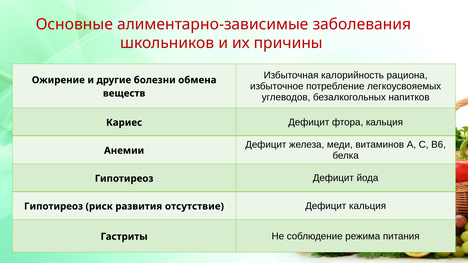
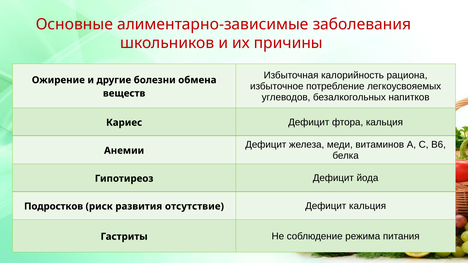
Гипотиреоз: Гипотиреоз -> Подростков (54, 207)
